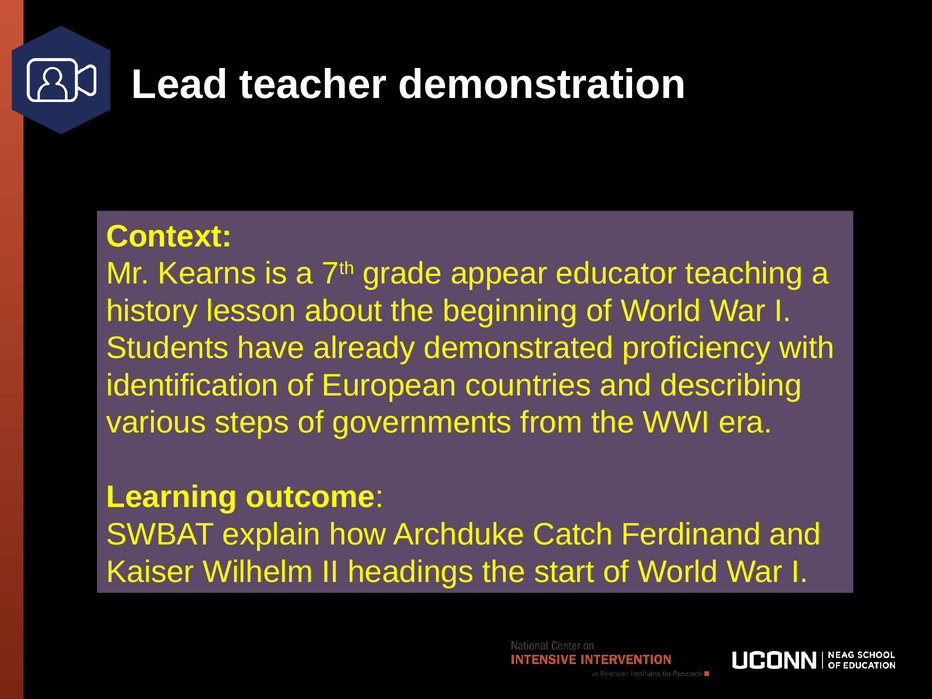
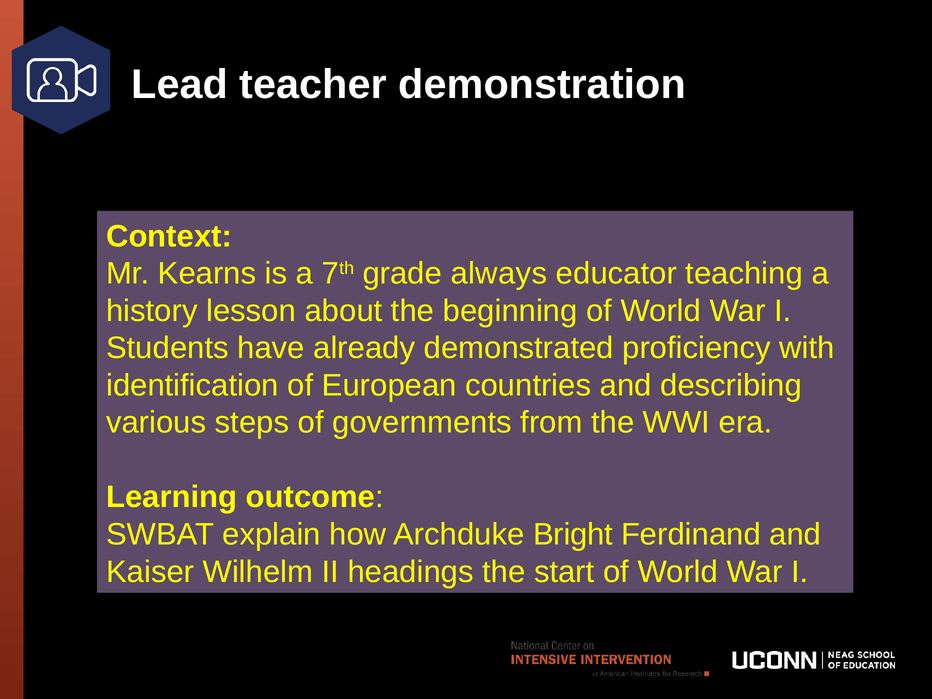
appear: appear -> always (499, 274)
Catch: Catch -> Bright (573, 534)
